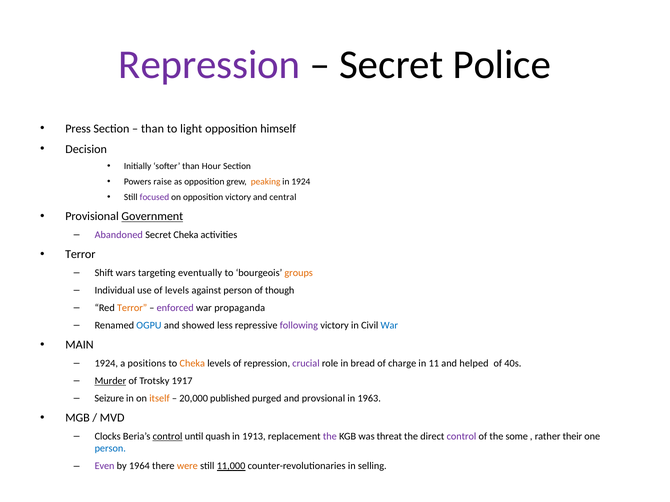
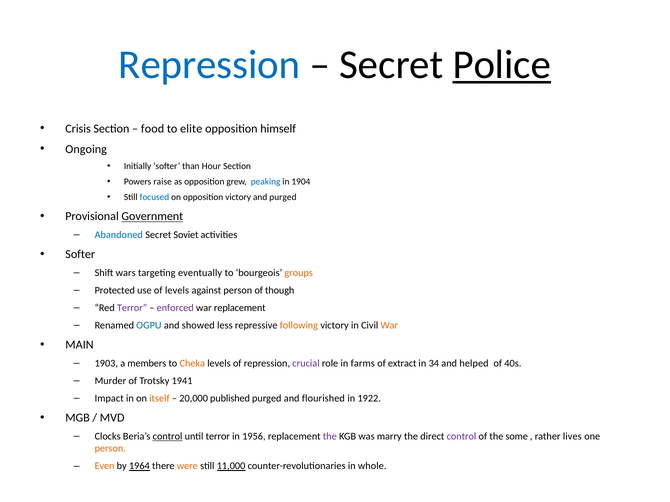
Repression colour: purple -> blue (209, 65)
Police underline: none -> present (502, 65)
Press: Press -> Crisis (78, 129)
than: than -> food (153, 129)
light: light -> elite (191, 129)
Decision: Decision -> Ongoing (86, 149)
peaking colour: orange -> blue (266, 182)
in 1924: 1924 -> 1904 (301, 182)
focused colour: purple -> blue (154, 198)
and central: central -> purged (283, 198)
Abandoned colour: purple -> blue (119, 235)
Secret Cheka: Cheka -> Soviet (186, 235)
Terror: Terror -> Softer (80, 255)
Individual: Individual -> Protected (115, 291)
Terror colour: orange -> purple (132, 308)
war propaganda: propaganda -> replacement (240, 308)
following colour: purple -> orange (299, 326)
War colour: blue -> orange (389, 326)
1924: 1924 -> 1903 (106, 364)
positions: positions -> members (147, 364)
bread: bread -> farms (363, 364)
charge: charge -> extract (402, 364)
11: 11 -> 34 (434, 364)
Murder underline: present -> none (110, 381)
1917: 1917 -> 1941 (182, 381)
Seizure: Seizure -> Impact (109, 399)
provsional: provsional -> flourished (323, 399)
1963: 1963 -> 1922 (369, 399)
until quash: quash -> terror (218, 437)
1913: 1913 -> 1956 (254, 437)
threat: threat -> marry (389, 437)
their: their -> lives (572, 437)
person colour: blue -> orange (110, 449)
Even colour: purple -> orange (105, 467)
1964 underline: none -> present (139, 467)
selling: selling -> whole (372, 467)
